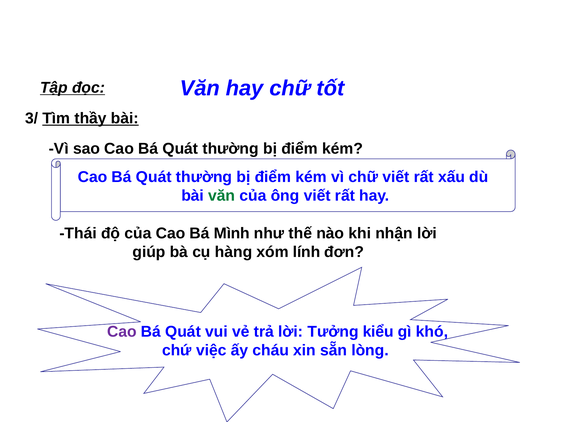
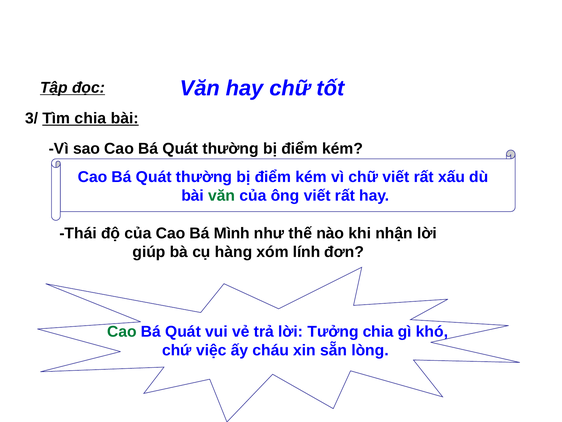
Tìm thầy: thầy -> chia (90, 118)
Cao colour: purple -> green (122, 331)
Tưởng kiểu: kiểu -> chia (378, 331)
